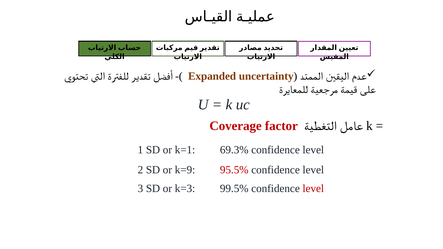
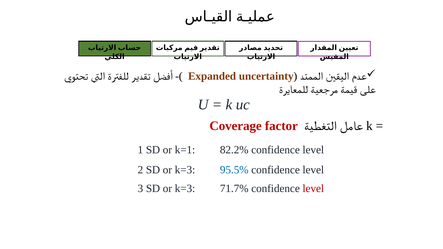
69.3%: 69.3% -> 82.2% (234, 150)
k=9: k=9 -> k=3 (185, 170)
95.5% colour: red -> blue (234, 170)
99.5%: 99.5% -> 71.7% (234, 189)
